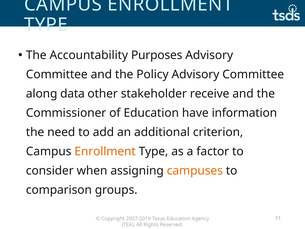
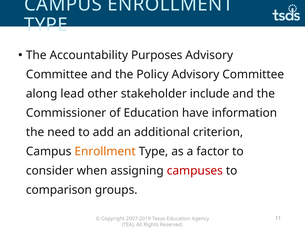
data: data -> lead (72, 94)
receive: receive -> include (210, 94)
campuses colour: orange -> red (195, 171)
